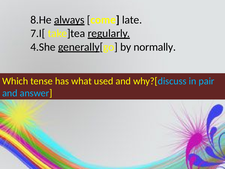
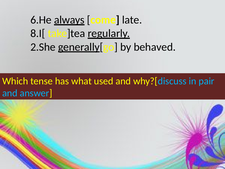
8.He: 8.He -> 6.He (41, 20)
7.I[: 7.I[ -> 8.I[ (38, 33)
4.She: 4.She -> 2.She (43, 47)
normally: normally -> behaved (155, 47)
